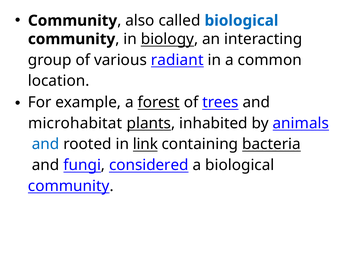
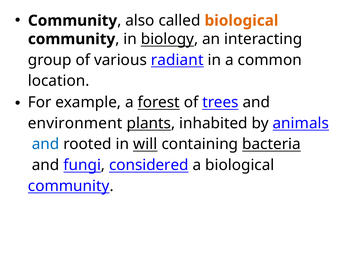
biological colour: blue -> orange (242, 21)
microhabitat: microhabitat -> environment (75, 123)
link: link -> will (145, 144)
